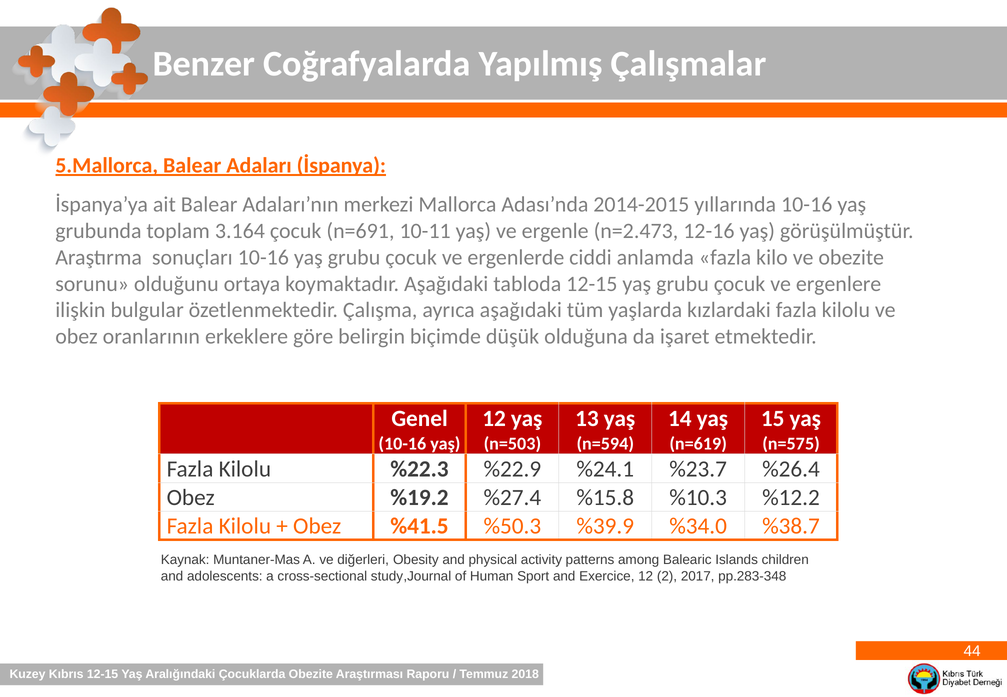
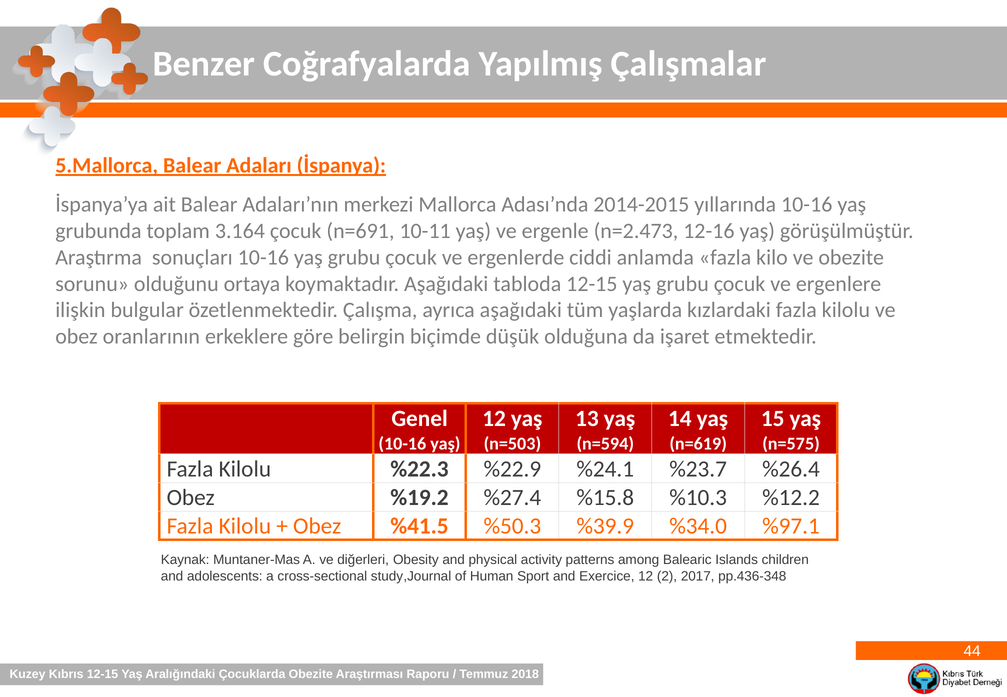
%38.7: %38.7 -> %97.1 (791, 526)
pp.283-348: pp.283-348 -> pp.436-348 (752, 576)
